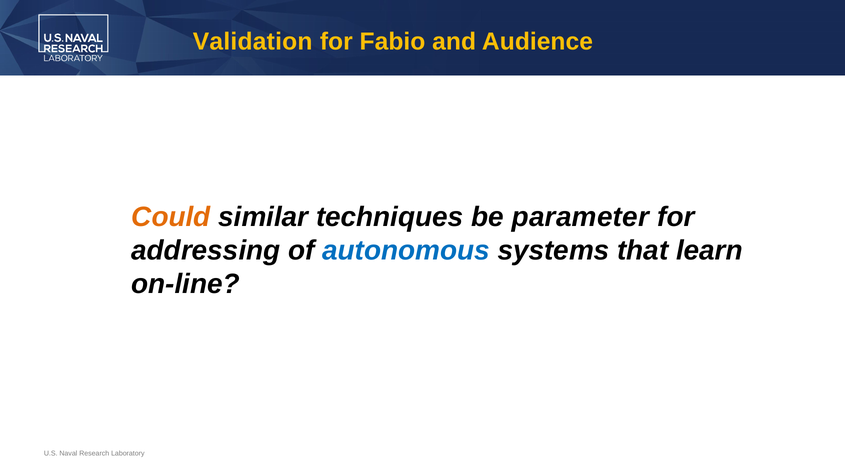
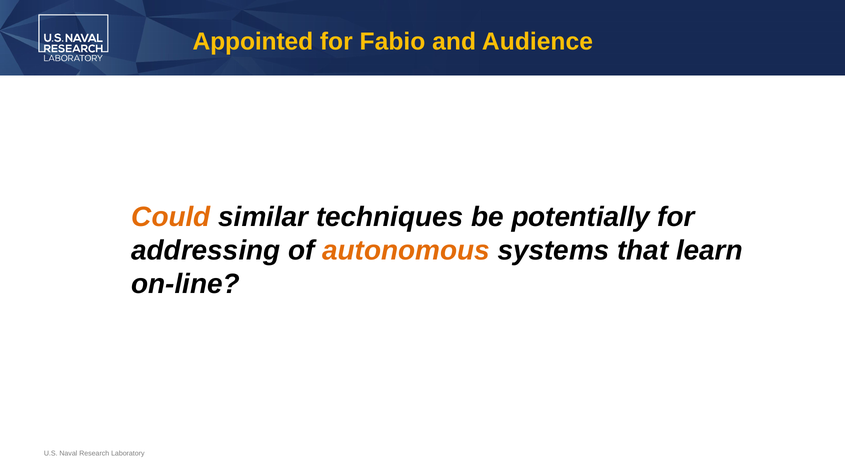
Validation: Validation -> Appointed (253, 41)
parameter: parameter -> potentially (581, 217)
autonomous colour: blue -> orange (406, 251)
